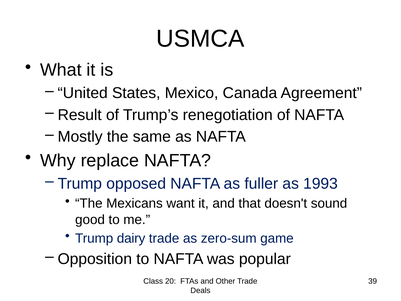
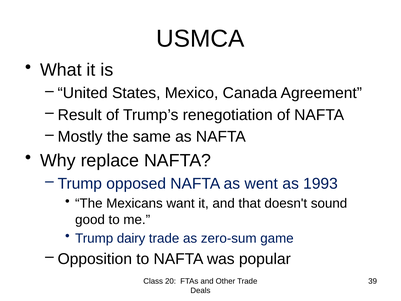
fuller: fuller -> went (261, 183)
